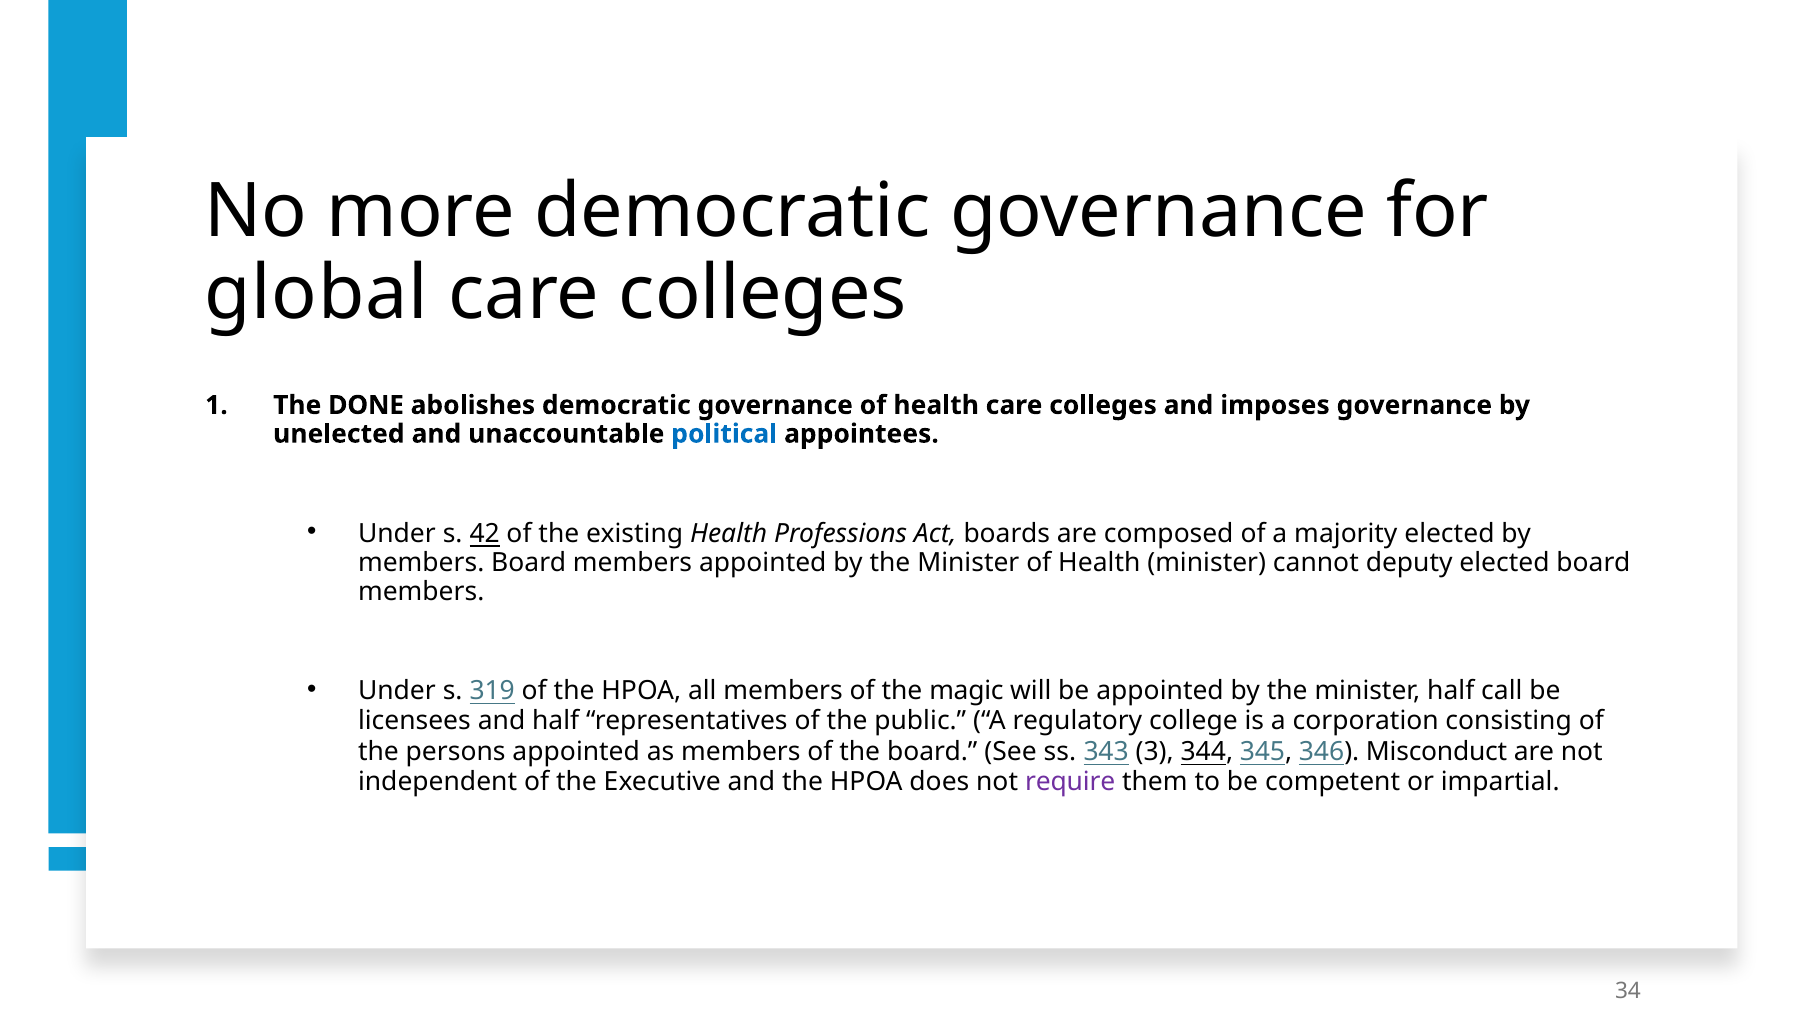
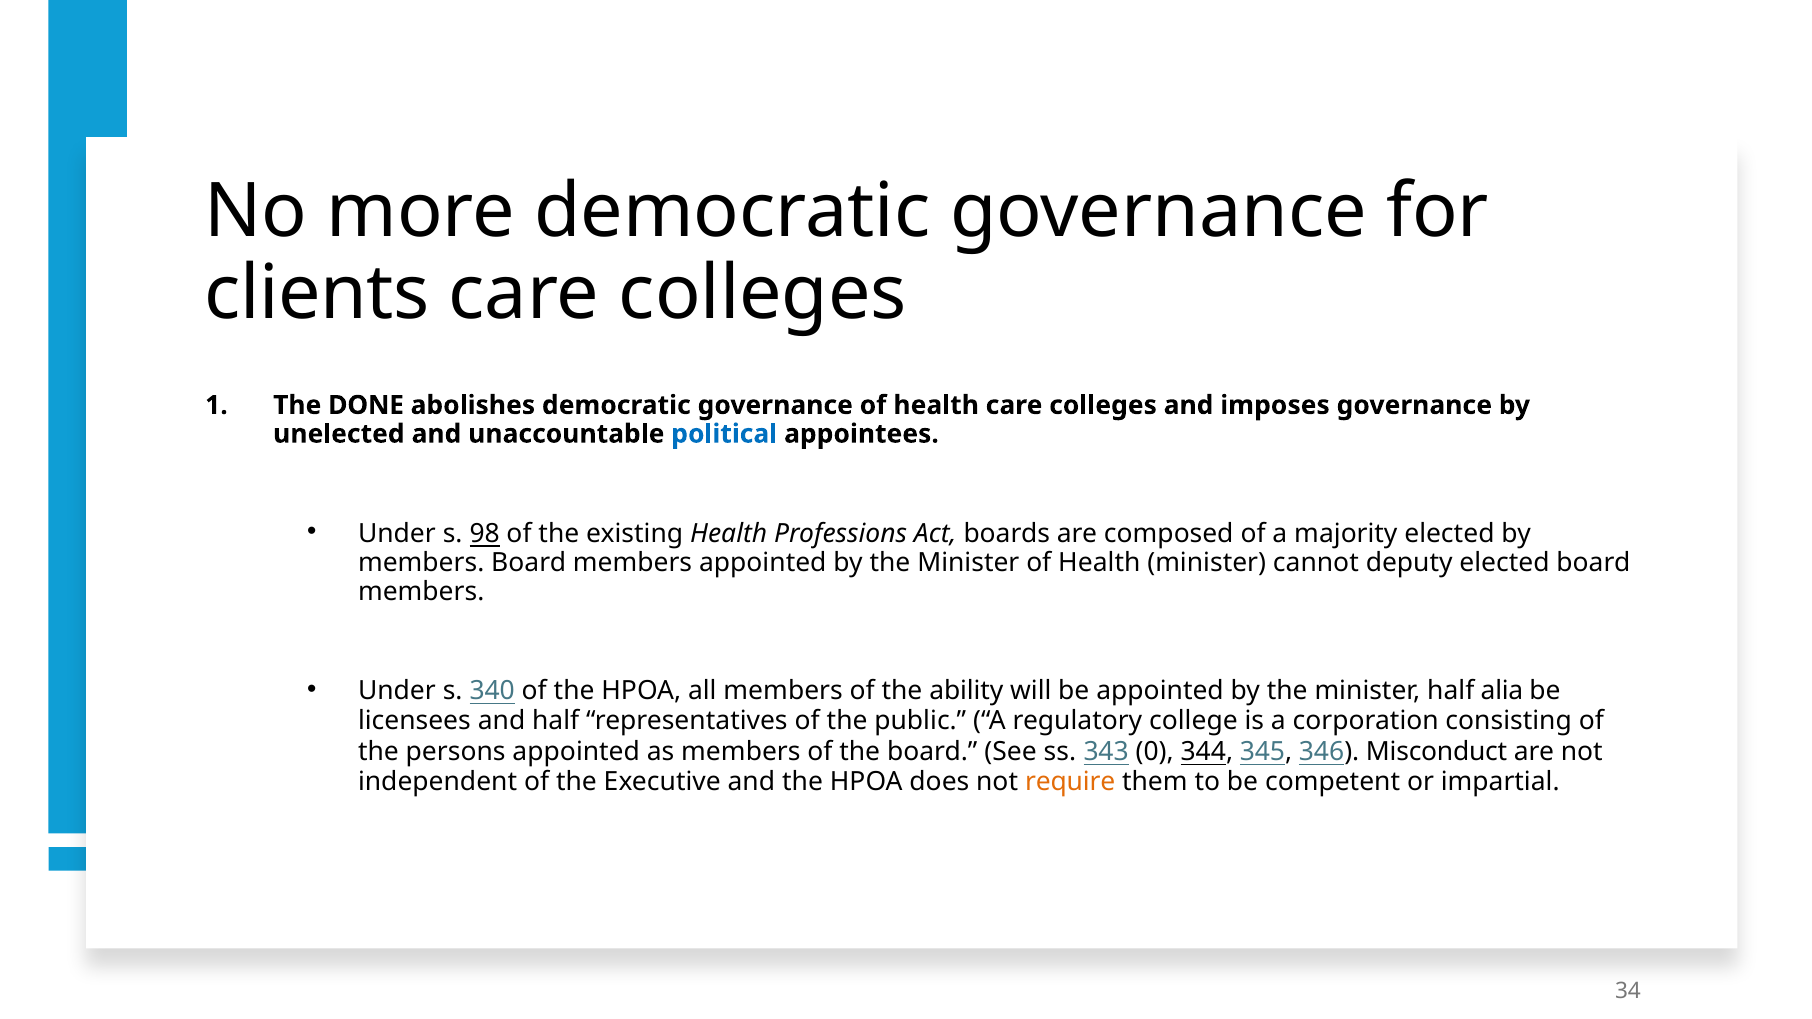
global: global -> clients (317, 294)
42: 42 -> 98 (485, 534)
319: 319 -> 340 (492, 691)
magic: magic -> ability (966, 691)
call: call -> alia (1502, 691)
3: 3 -> 0 (1155, 752)
require colour: purple -> orange (1070, 782)
